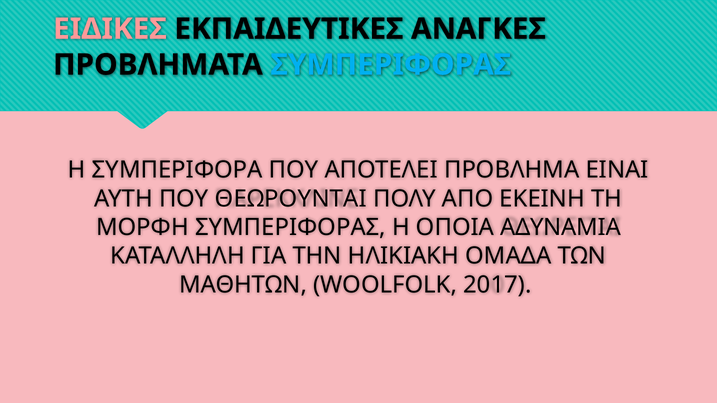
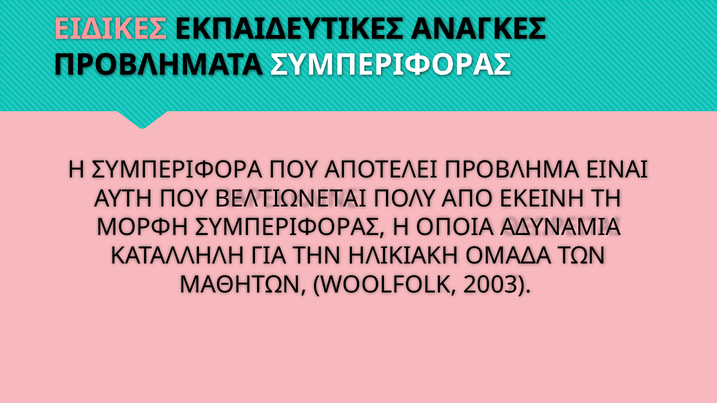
ΣΥΜΠΕΡΙΦΟΡΑΣ colour: light blue -> white (391, 65)
ΘΕΩΡΟΥΝΤΑΙ: ΘΕΩΡΟΥΝΤΑΙ -> ΒΕΛΤΙΩΝΕΤΑΙ (291, 199)
2017: 2017 -> 2003 (497, 285)
